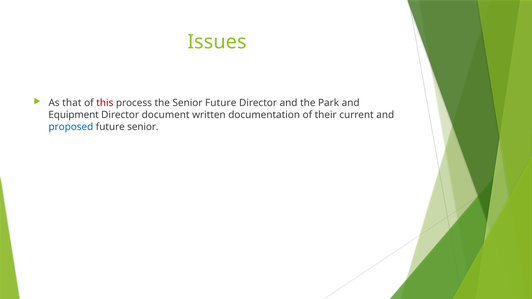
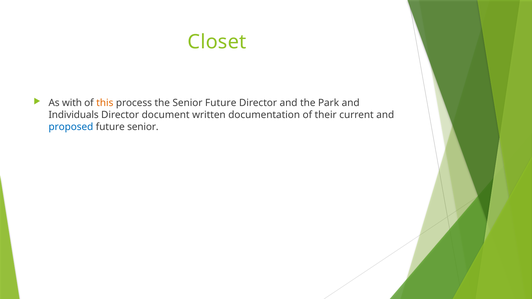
Issues: Issues -> Closet (217, 42)
that: that -> with (72, 103)
this colour: red -> orange (105, 103)
Equipment: Equipment -> Individuals (74, 115)
